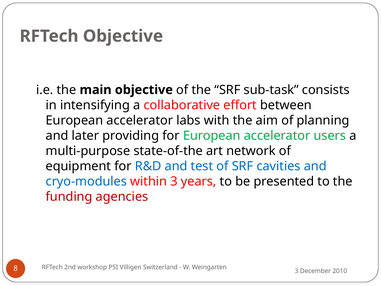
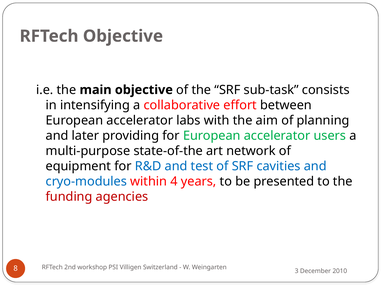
within 3: 3 -> 4 (174, 181)
